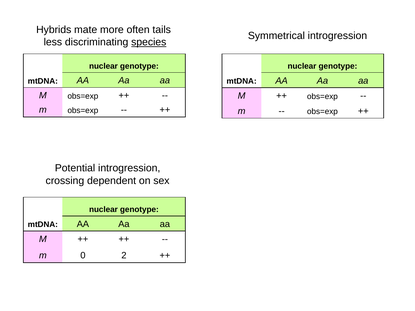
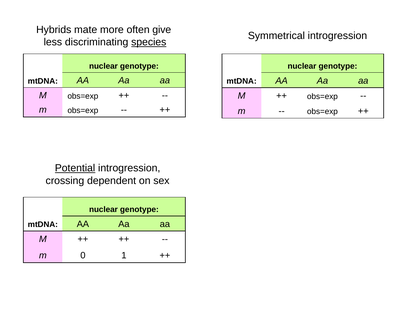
tails: tails -> give (162, 30)
Potential underline: none -> present (75, 168)
2: 2 -> 1 (124, 256)
